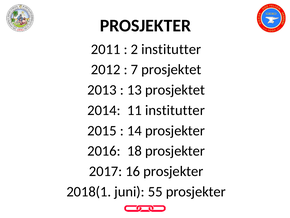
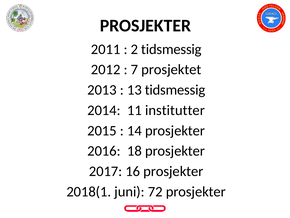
2 institutter: institutter -> tidsmessig (171, 49)
13 prosjektet: prosjektet -> tidsmessig (175, 90)
55: 55 -> 72 (155, 191)
